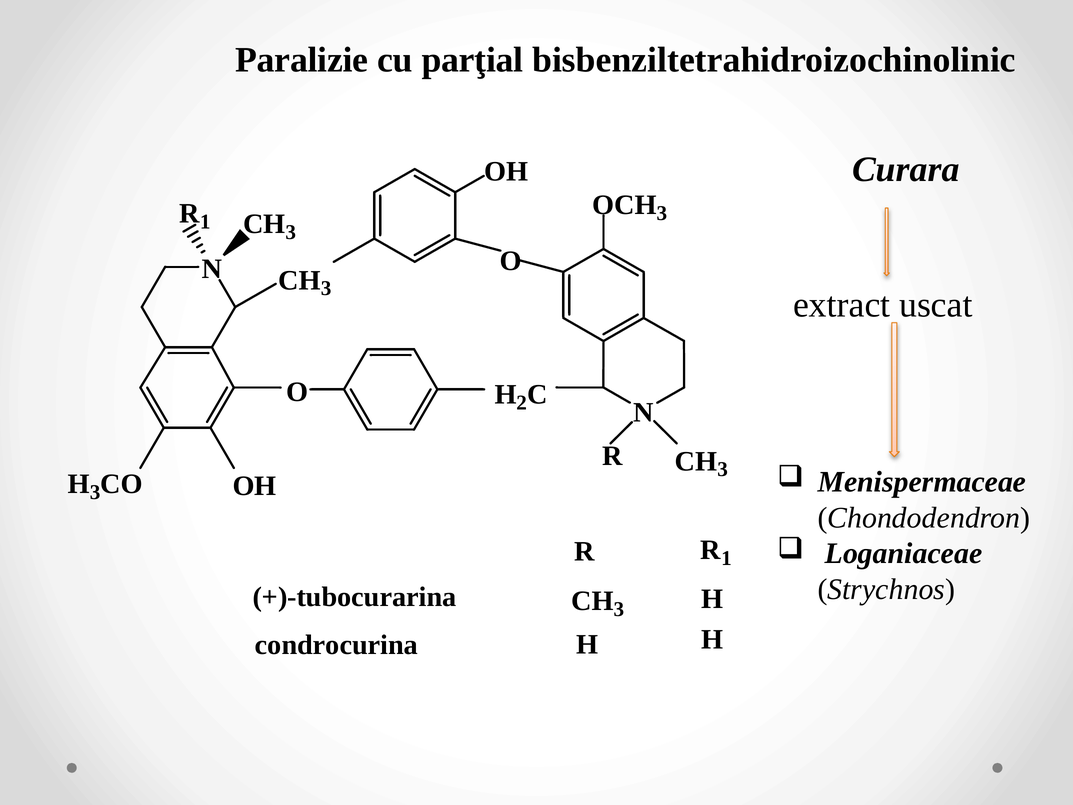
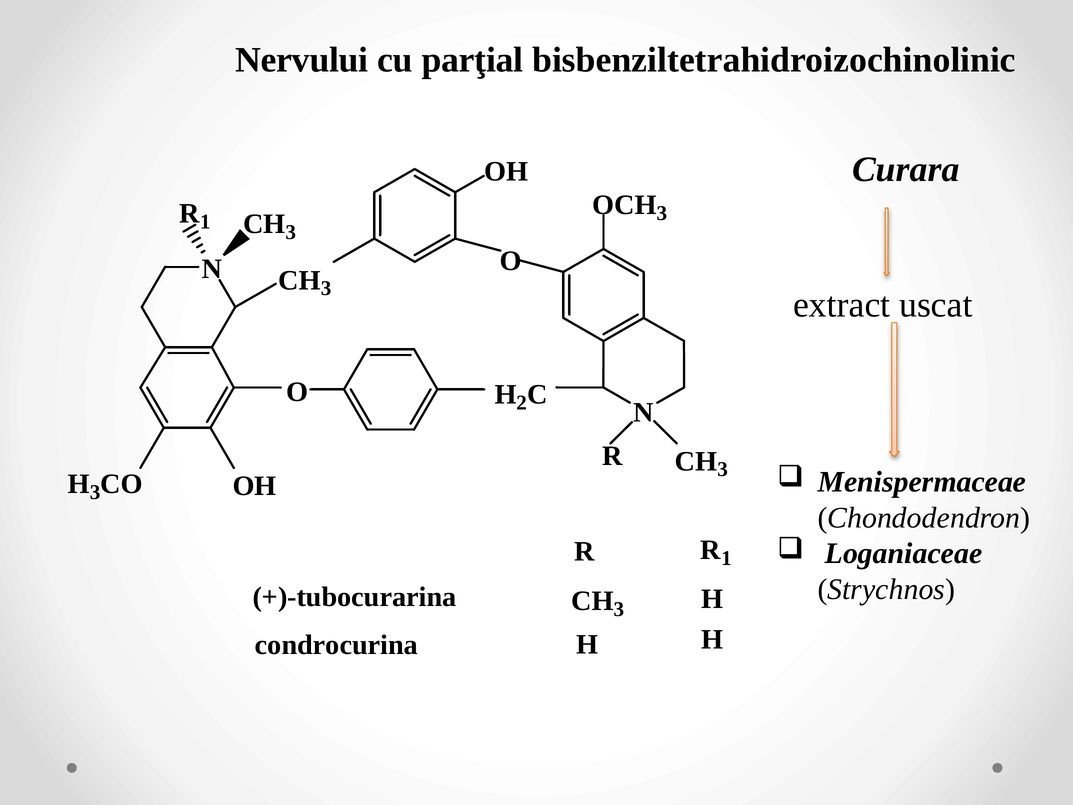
Paralizie: Paralizie -> Nervului (302, 60)
